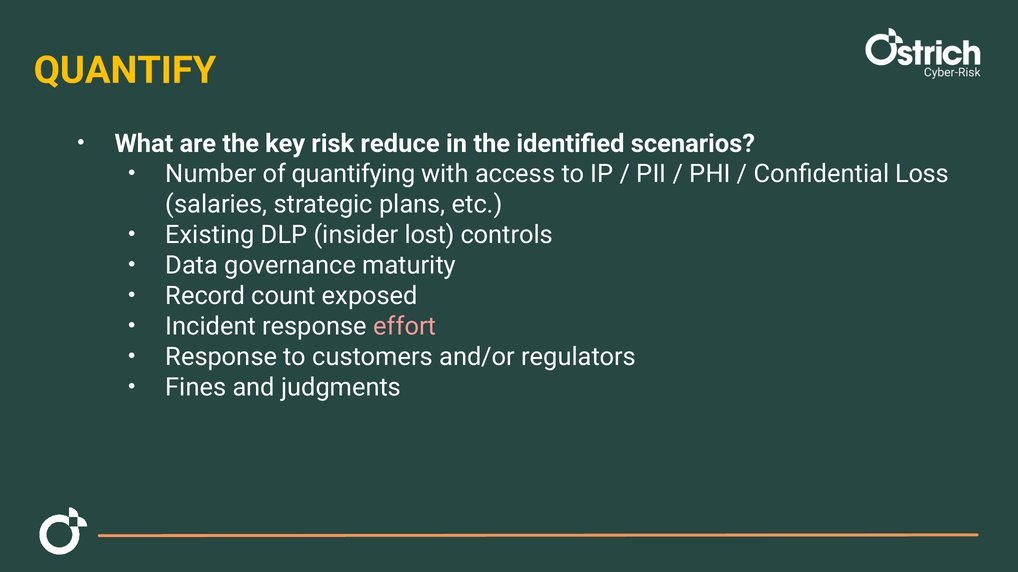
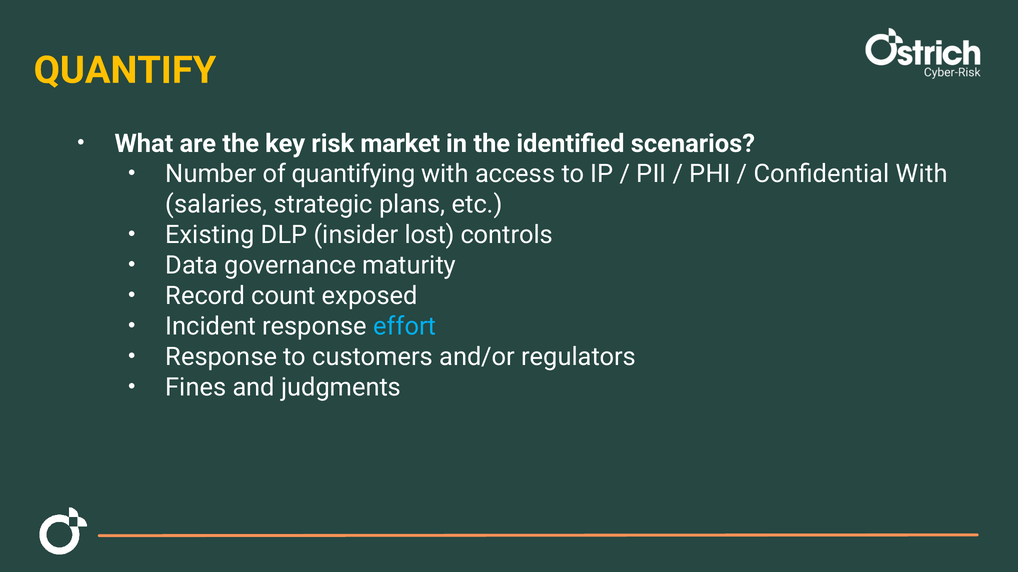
reduce: reduce -> market (400, 144)
Confidential Loss: Loss -> With (922, 174)
effort colour: pink -> light blue (405, 327)
